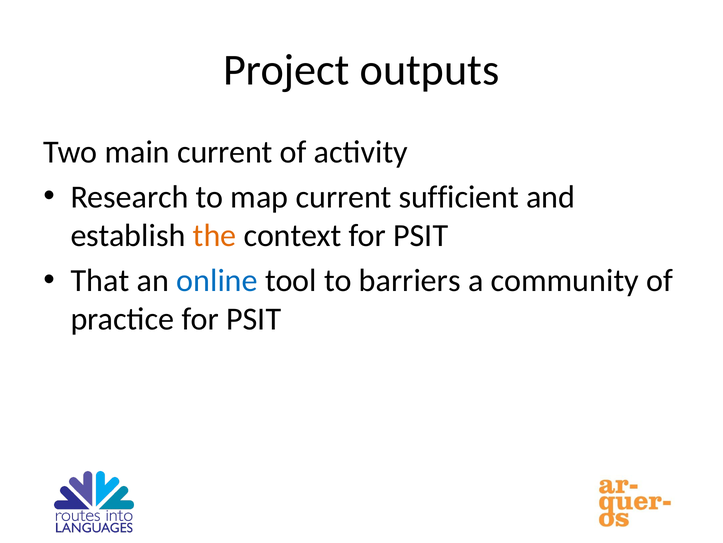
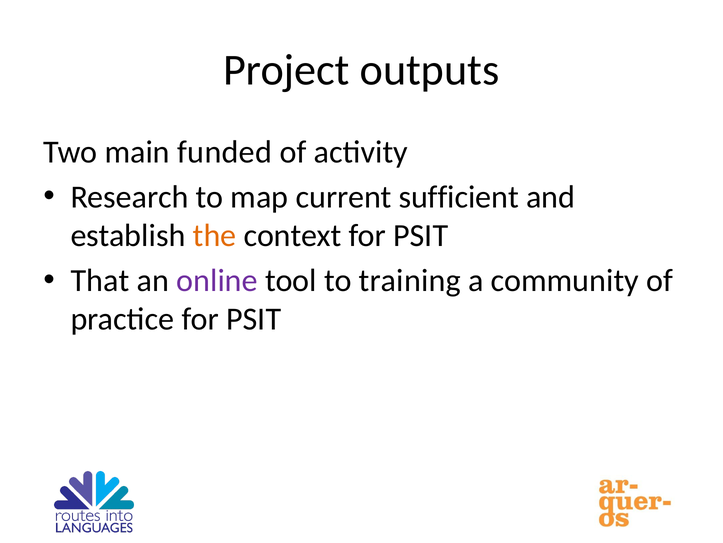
main current: current -> funded (225, 152)
online colour: blue -> purple (217, 280)
barriers: barriers -> training (410, 280)
